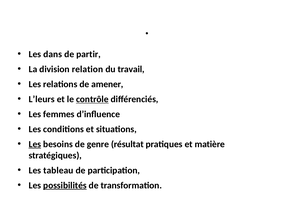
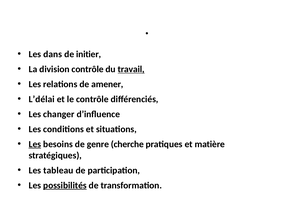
partir: partir -> initier (89, 54)
division relation: relation -> contrôle (88, 69)
travail underline: none -> present (131, 69)
L’leurs: L’leurs -> L’délai (42, 99)
contrôle underline: present -> none (92, 99)
femmes: femmes -> changer (59, 114)
résultat: résultat -> cherche (127, 144)
